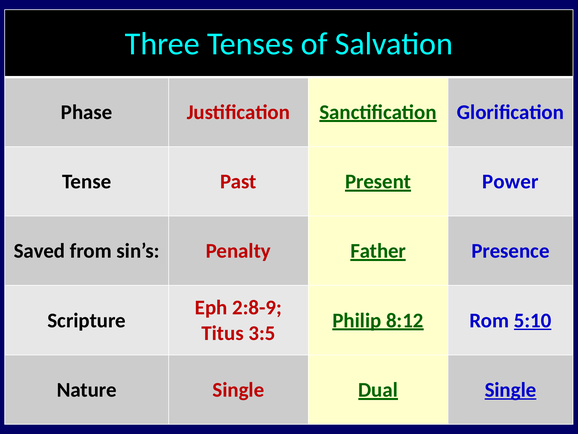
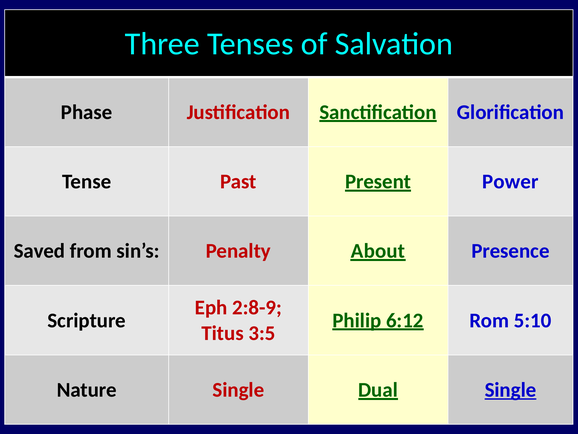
Father: Father -> About (378, 251)
8:12: 8:12 -> 6:12 (405, 320)
5:10 underline: present -> none (533, 320)
